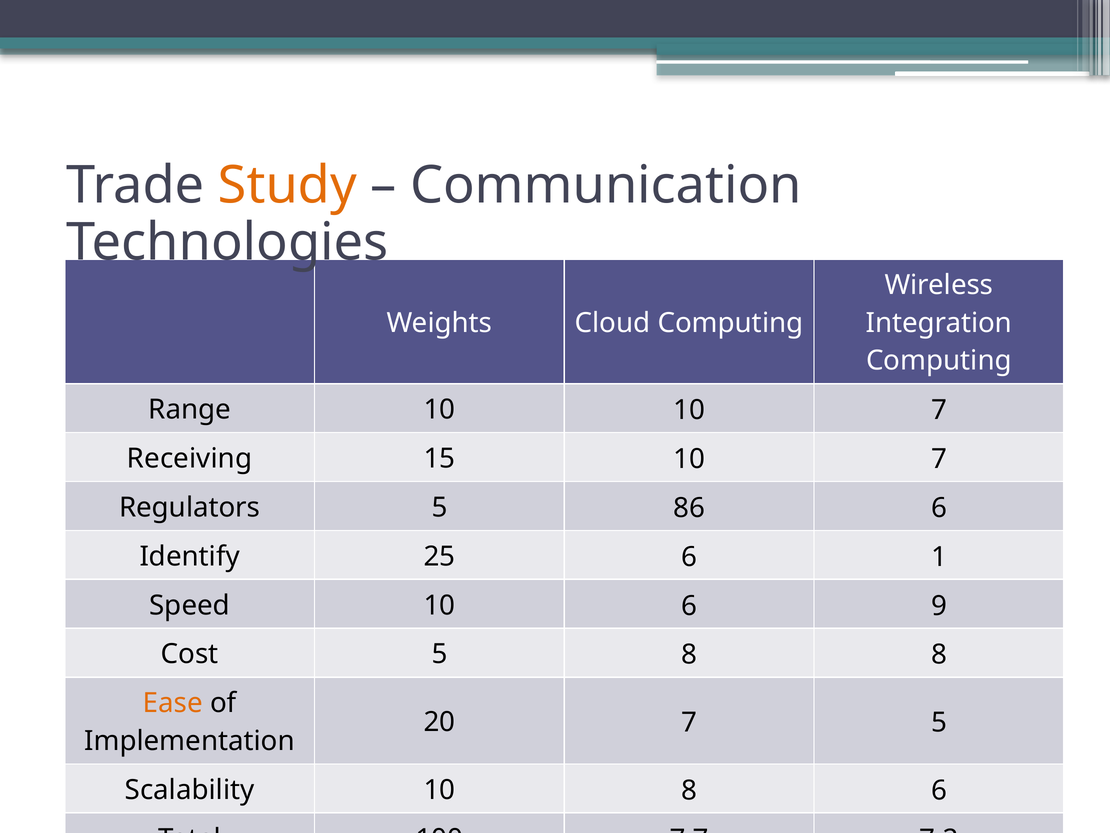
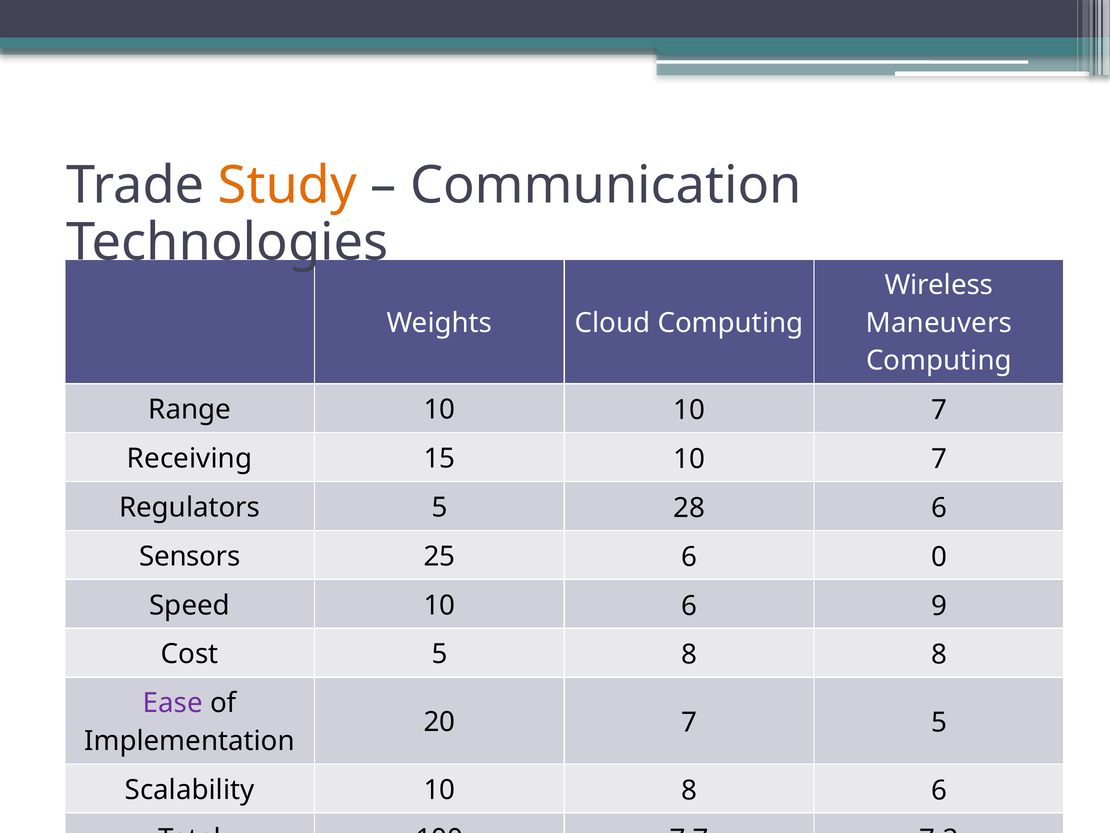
Integration: Integration -> Maneuvers (939, 323)
86: 86 -> 28 (689, 508)
Identify: Identify -> Sensors (190, 556)
1: 1 -> 0 (939, 557)
Ease colour: orange -> purple (173, 703)
